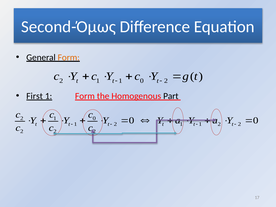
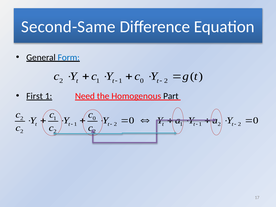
Second-Όμως: Second-Όμως -> Second-Same (68, 27)
Form colour: orange -> blue (69, 57)
1 Form: Form -> Need (85, 96)
